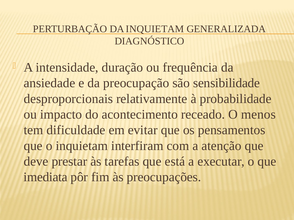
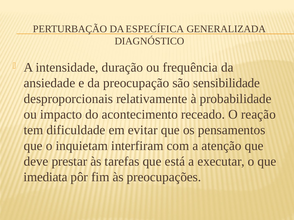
DA INQUIETAM: INQUIETAM -> ESPECÍFICA (155, 29)
menos: menos -> reação (258, 115)
